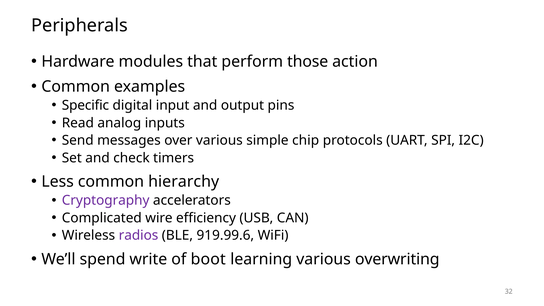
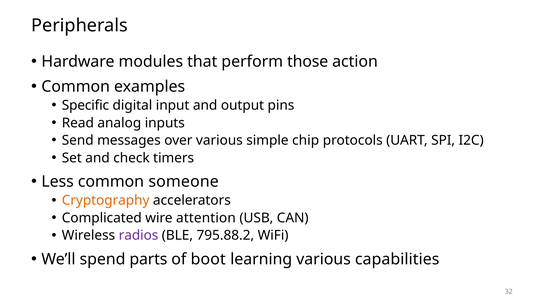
hierarchy: hierarchy -> someone (184, 182)
Cryptography colour: purple -> orange (106, 200)
efficiency: efficiency -> attention (206, 218)
919.99.6: 919.99.6 -> 795.88.2 (225, 235)
write: write -> parts (148, 259)
overwriting: overwriting -> capabilities (397, 259)
